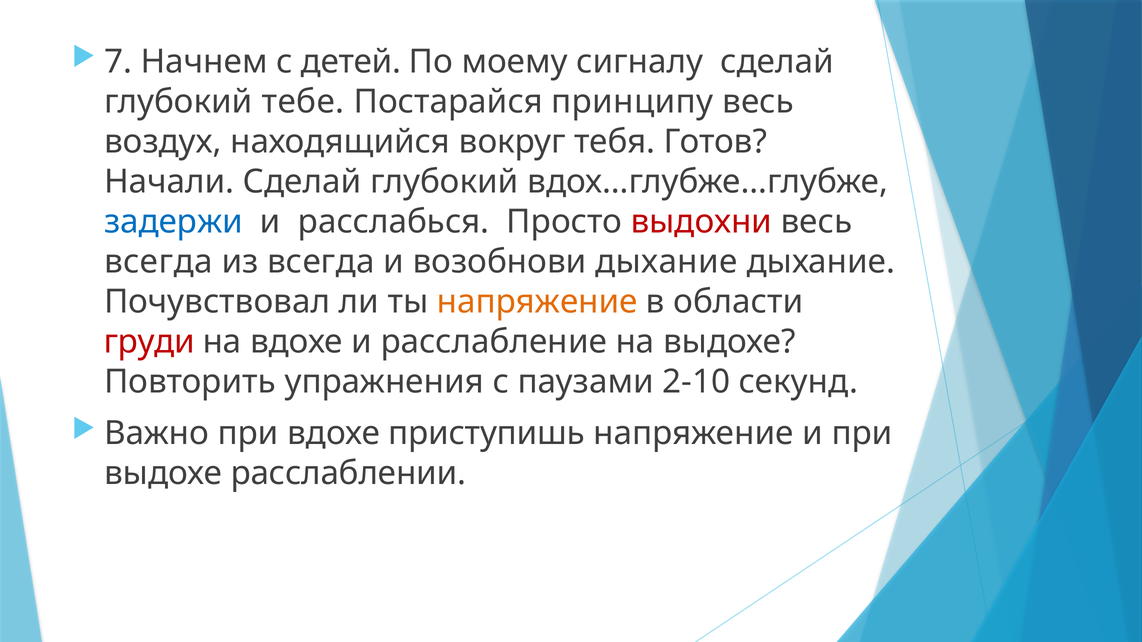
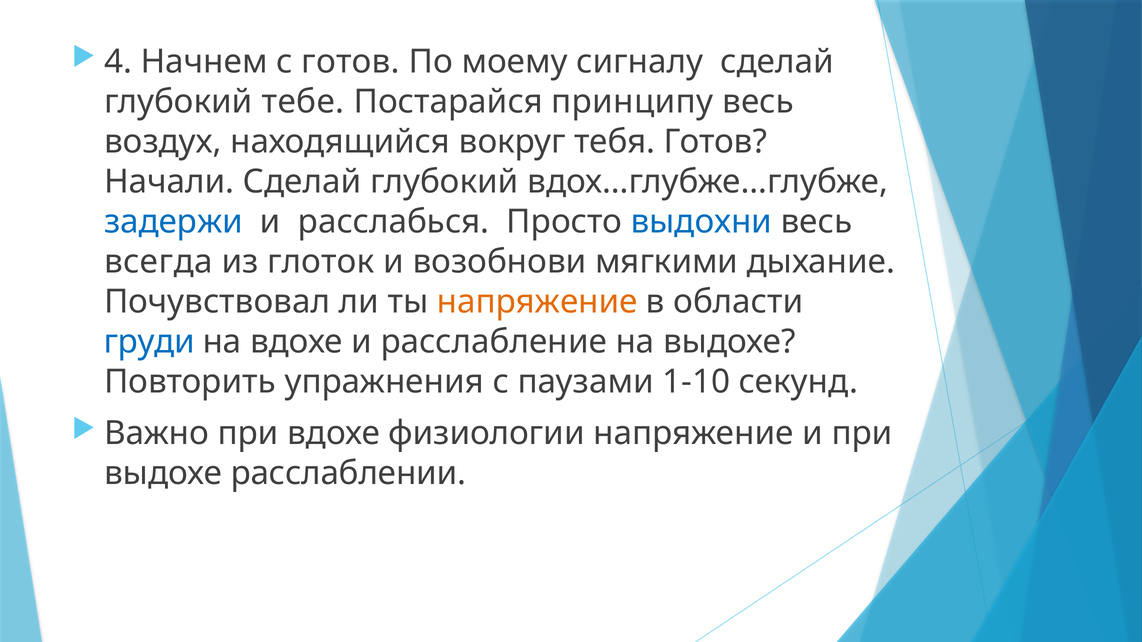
7: 7 -> 4 (118, 62)
с детей: детей -> готов (351, 62)
выдохни colour: red -> blue (701, 222)
из всегда: всегда -> глоток (321, 262)
возобнови дыхание: дыхание -> мягкими (667, 262)
груди colour: red -> blue (149, 342)
2-10: 2-10 -> 1-10 (696, 382)
приступишь: приступишь -> физиологии (487, 434)
